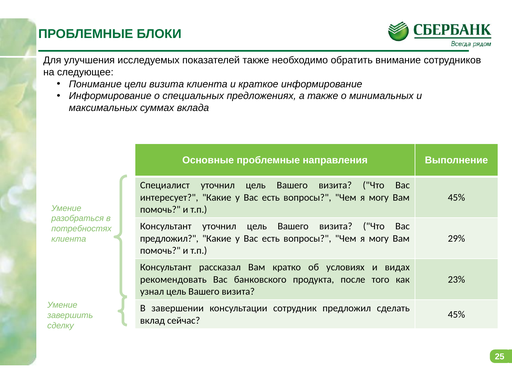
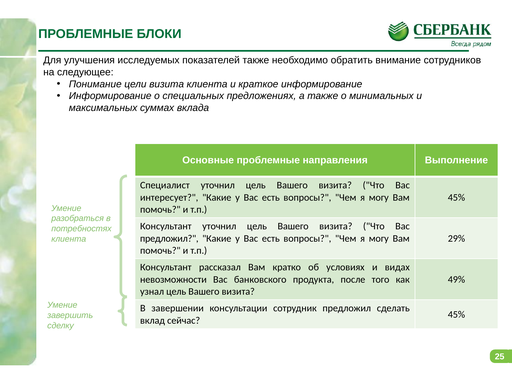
рекомендовать: рекомендовать -> невозможности (173, 279)
23%: 23% -> 49% (456, 280)
